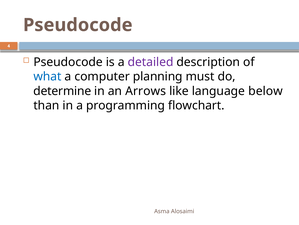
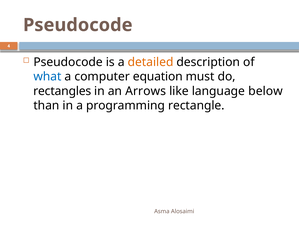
detailed colour: purple -> orange (151, 62)
planning: planning -> equation (158, 76)
determine: determine -> rectangles (62, 91)
flowchart: flowchart -> rectangle (196, 105)
